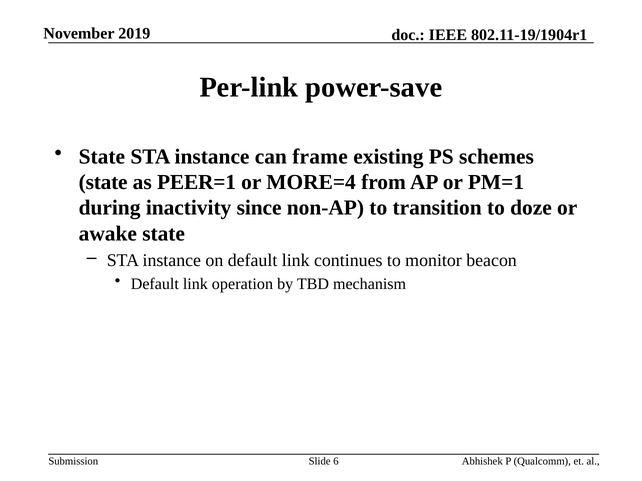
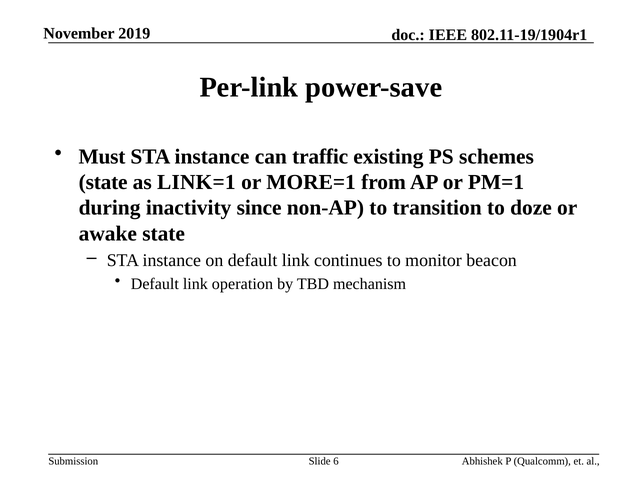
State: State -> Must (102, 157)
frame: frame -> traffic (320, 157)
PEER=1: PEER=1 -> LINK=1 (196, 182)
MORE=4: MORE=4 -> MORE=1 (311, 182)
